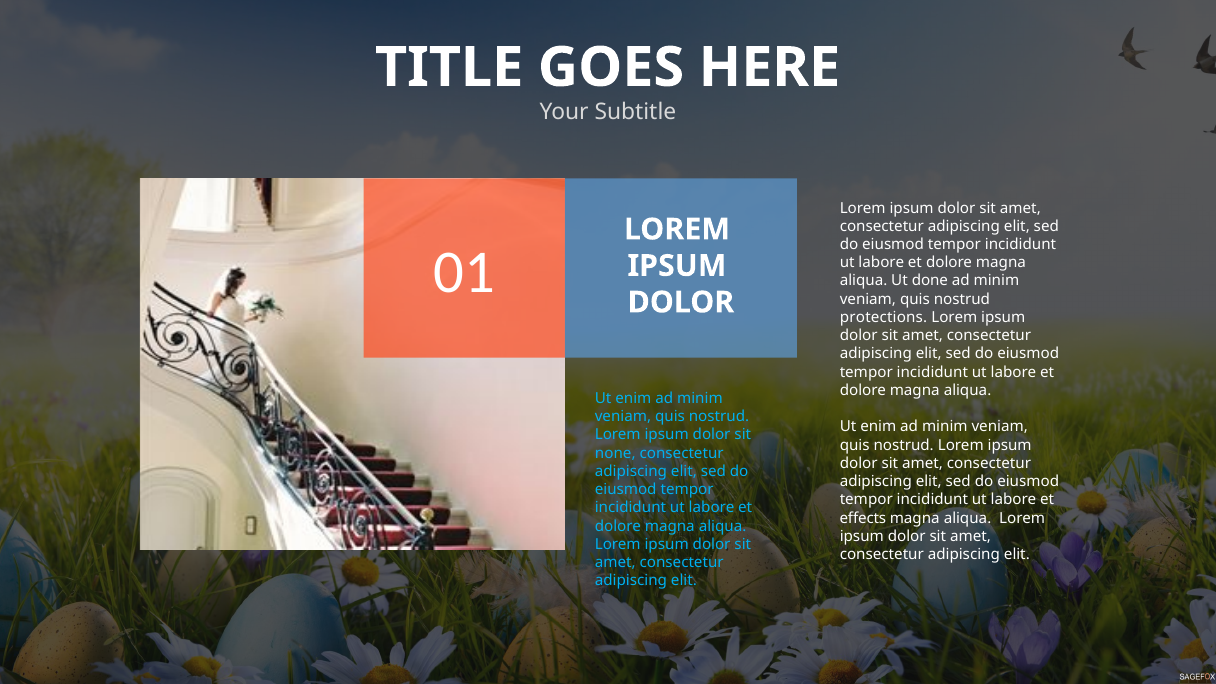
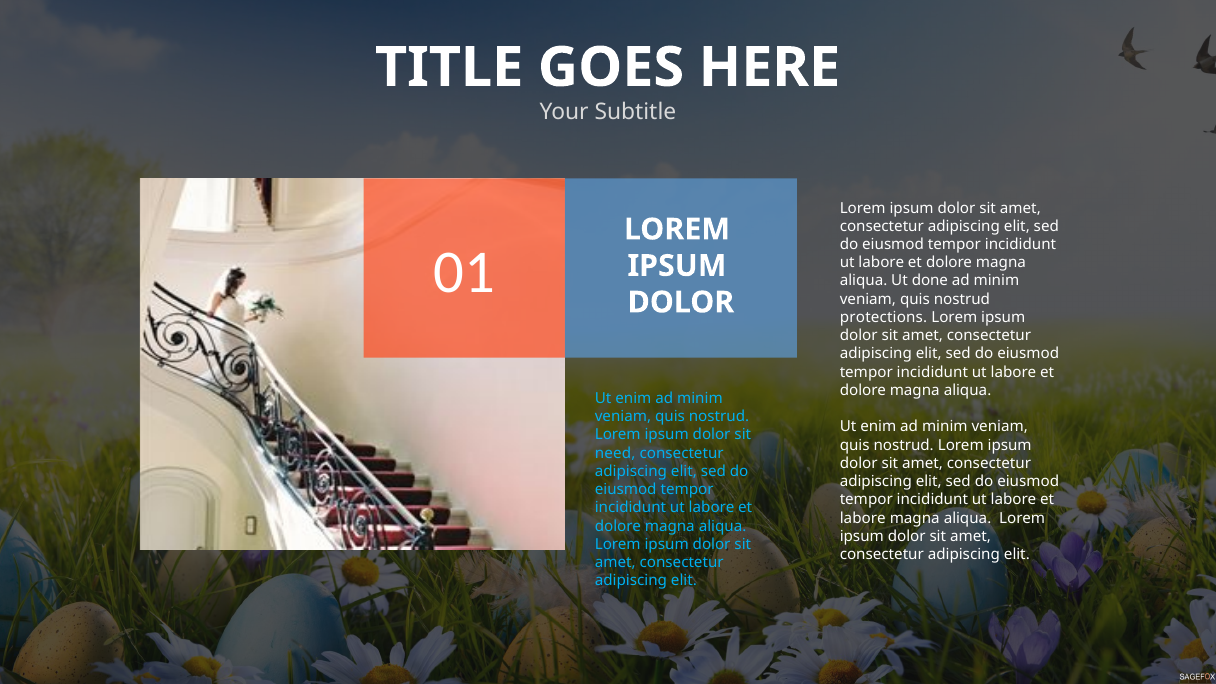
none: none -> need (615, 453)
effects: effects -> labore (863, 518)
